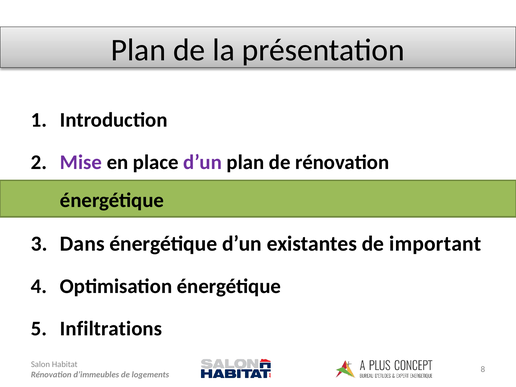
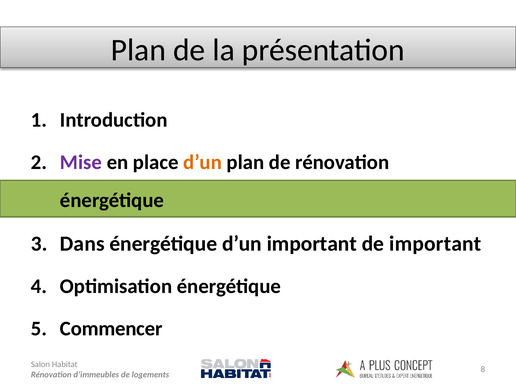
d’un colour: purple -> orange (203, 162)
d’un existantes: existantes -> important (312, 244)
Infiltrations: Infiltrations -> Commencer (111, 329)
